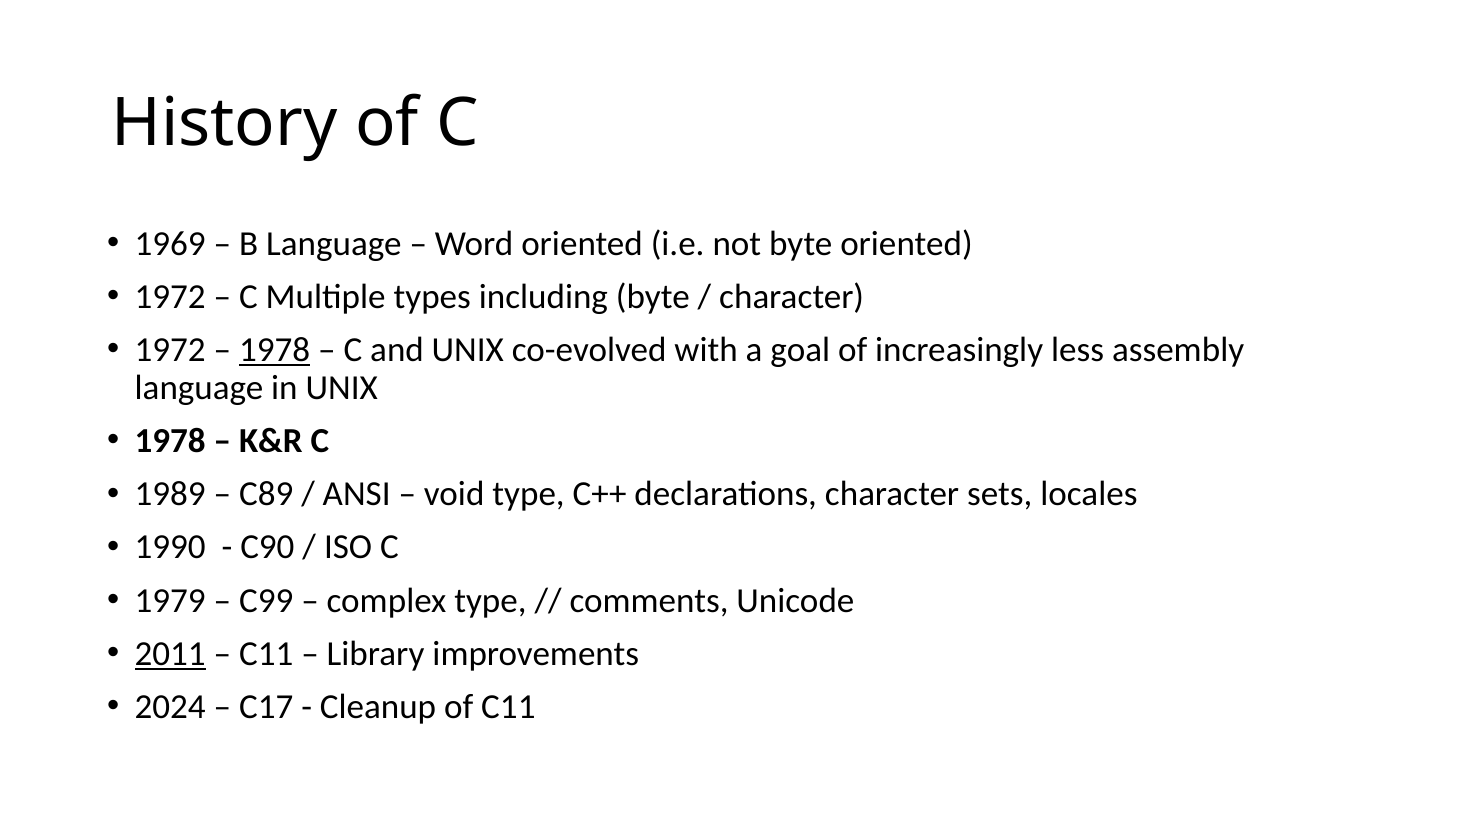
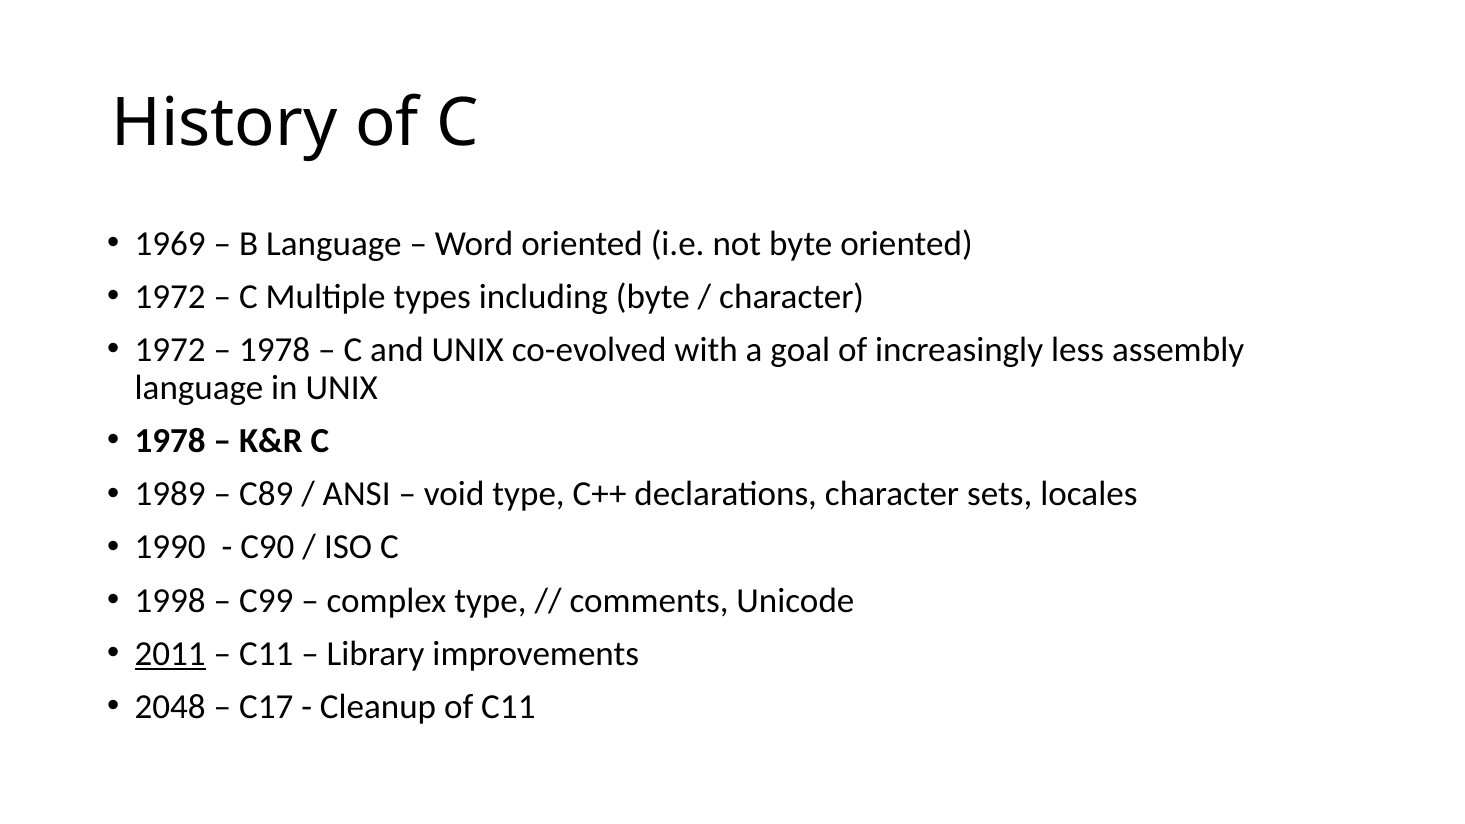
1978 underline: present -> none (275, 350)
1979: 1979 -> 1998 (170, 600)
2024: 2024 -> 2048 (170, 707)
